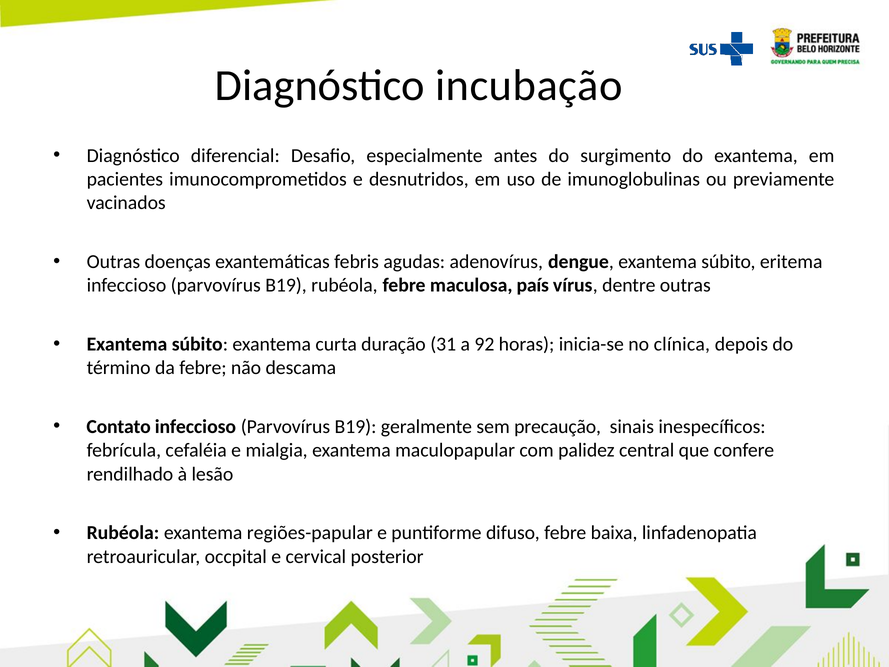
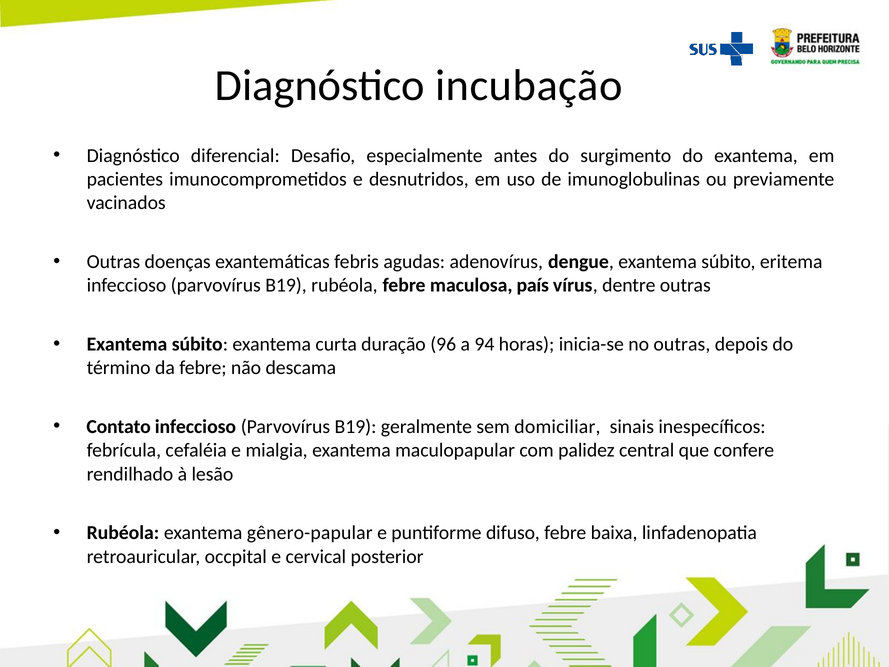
31: 31 -> 96 (443, 344)
92: 92 -> 94 (484, 344)
no clínica: clínica -> outras (682, 344)
precaução: precaução -> domiciliar (557, 426)
regiões-papular: regiões-papular -> gênero-papular (310, 533)
